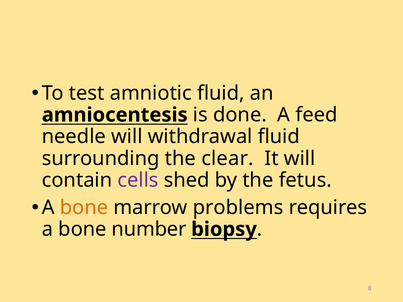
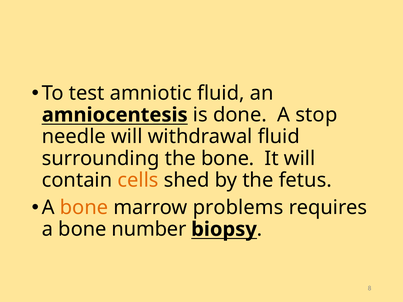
feed: feed -> stop (316, 115)
the clear: clear -> bone (228, 159)
cells colour: purple -> orange (138, 180)
